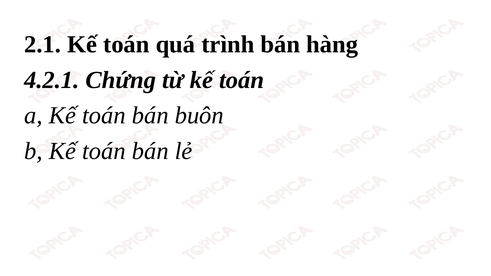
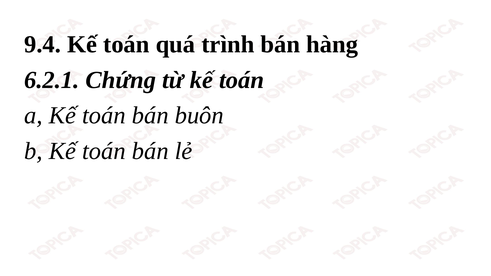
2.1: 2.1 -> 9.4 (43, 44)
4.2.1: 4.2.1 -> 6.2.1 (52, 80)
